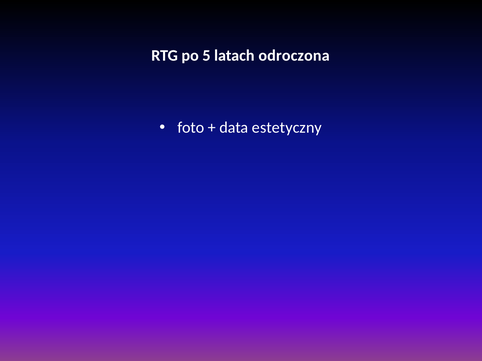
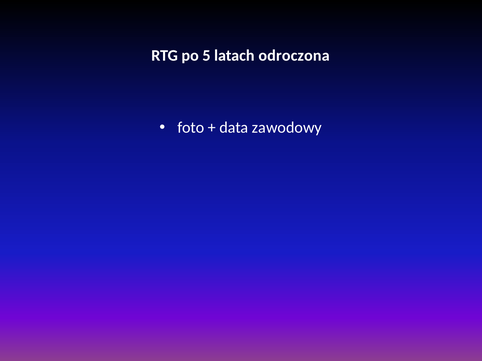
estetyczny: estetyczny -> zawodowy (287, 128)
